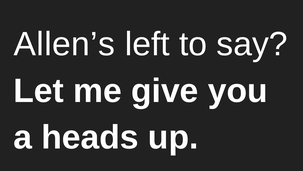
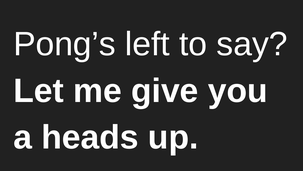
Allen’s: Allen’s -> Pong’s (65, 44)
